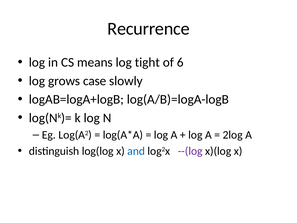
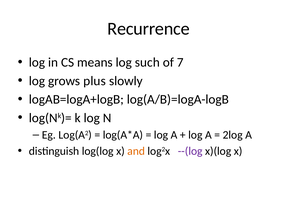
tight: tight -> such (147, 62)
6: 6 -> 7 (180, 62)
case: case -> plus (95, 81)
and colour: blue -> orange (136, 151)
